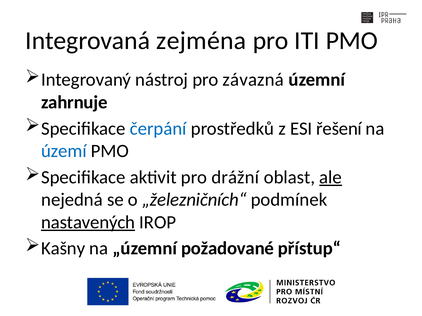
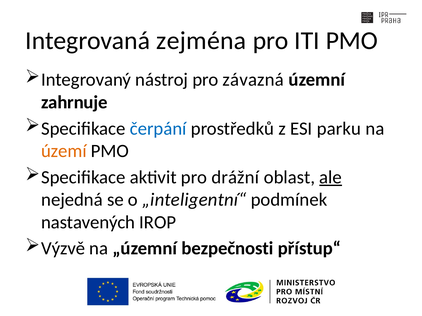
řešení: řešení -> parku (339, 129)
území colour: blue -> orange (64, 151)
„železničních“: „železničních“ -> „inteligentní“ (194, 200)
nastavených underline: present -> none (88, 223)
Kašny: Kašny -> Výzvě (63, 249)
požadované: požadované -> bezpečnosti (228, 249)
